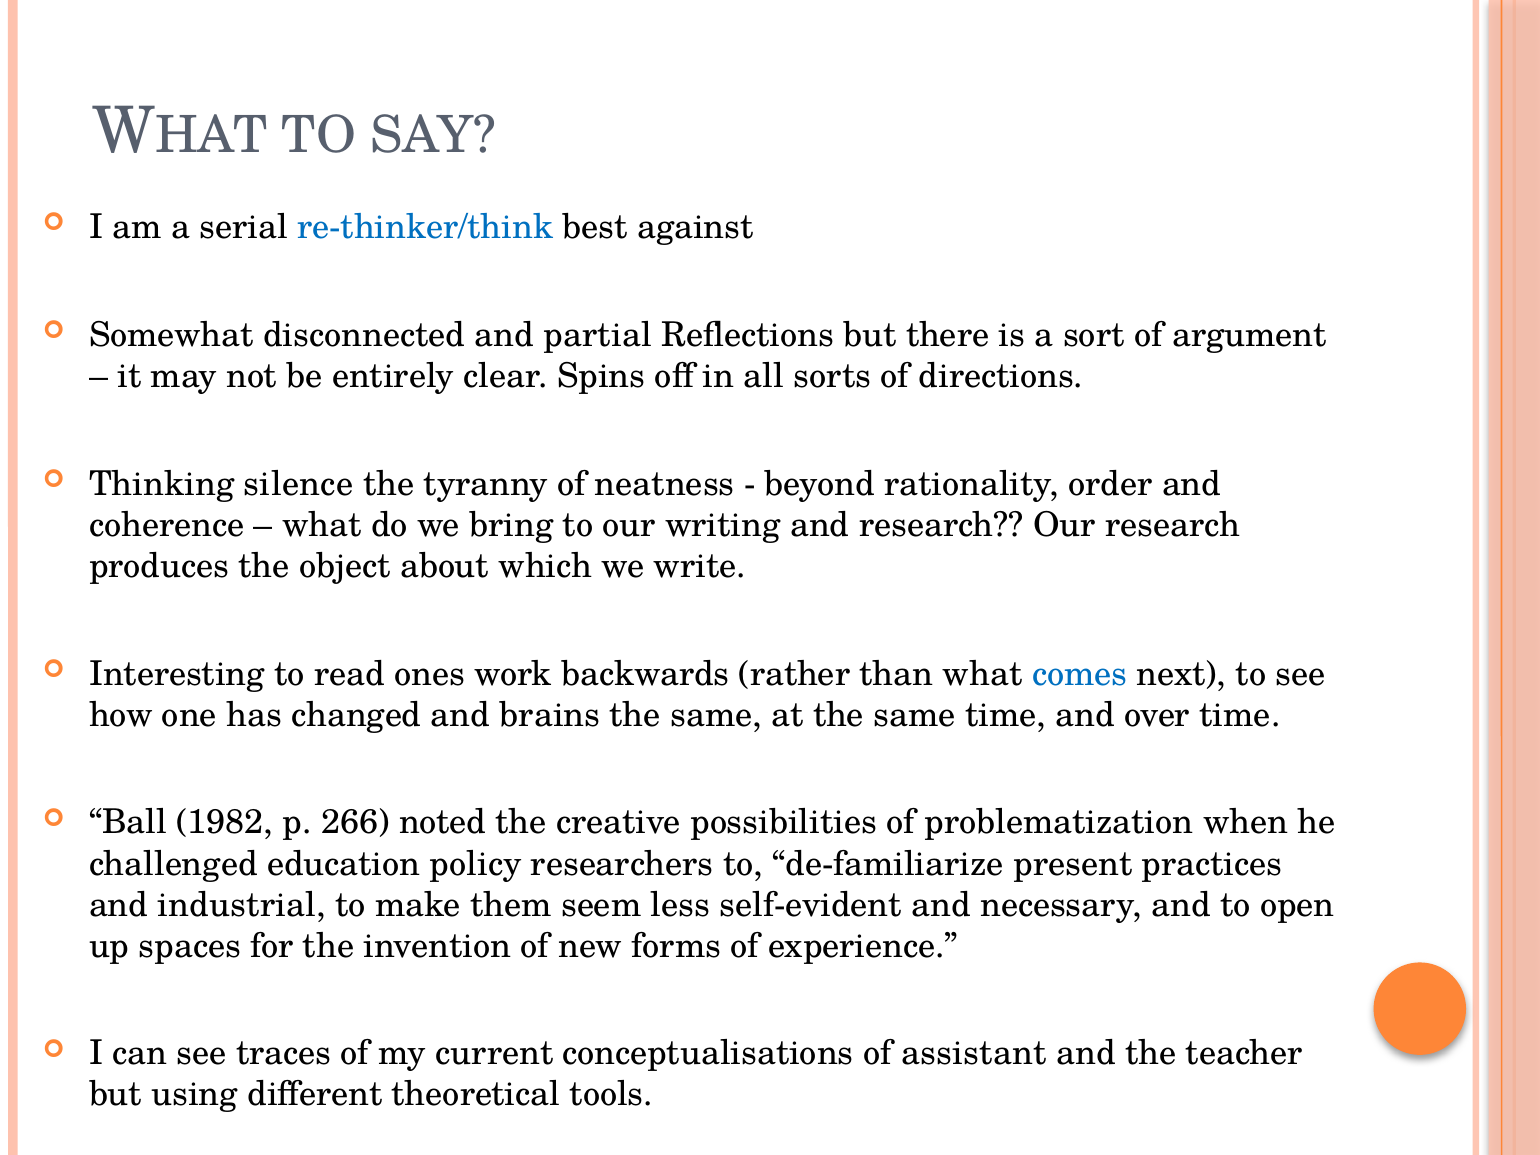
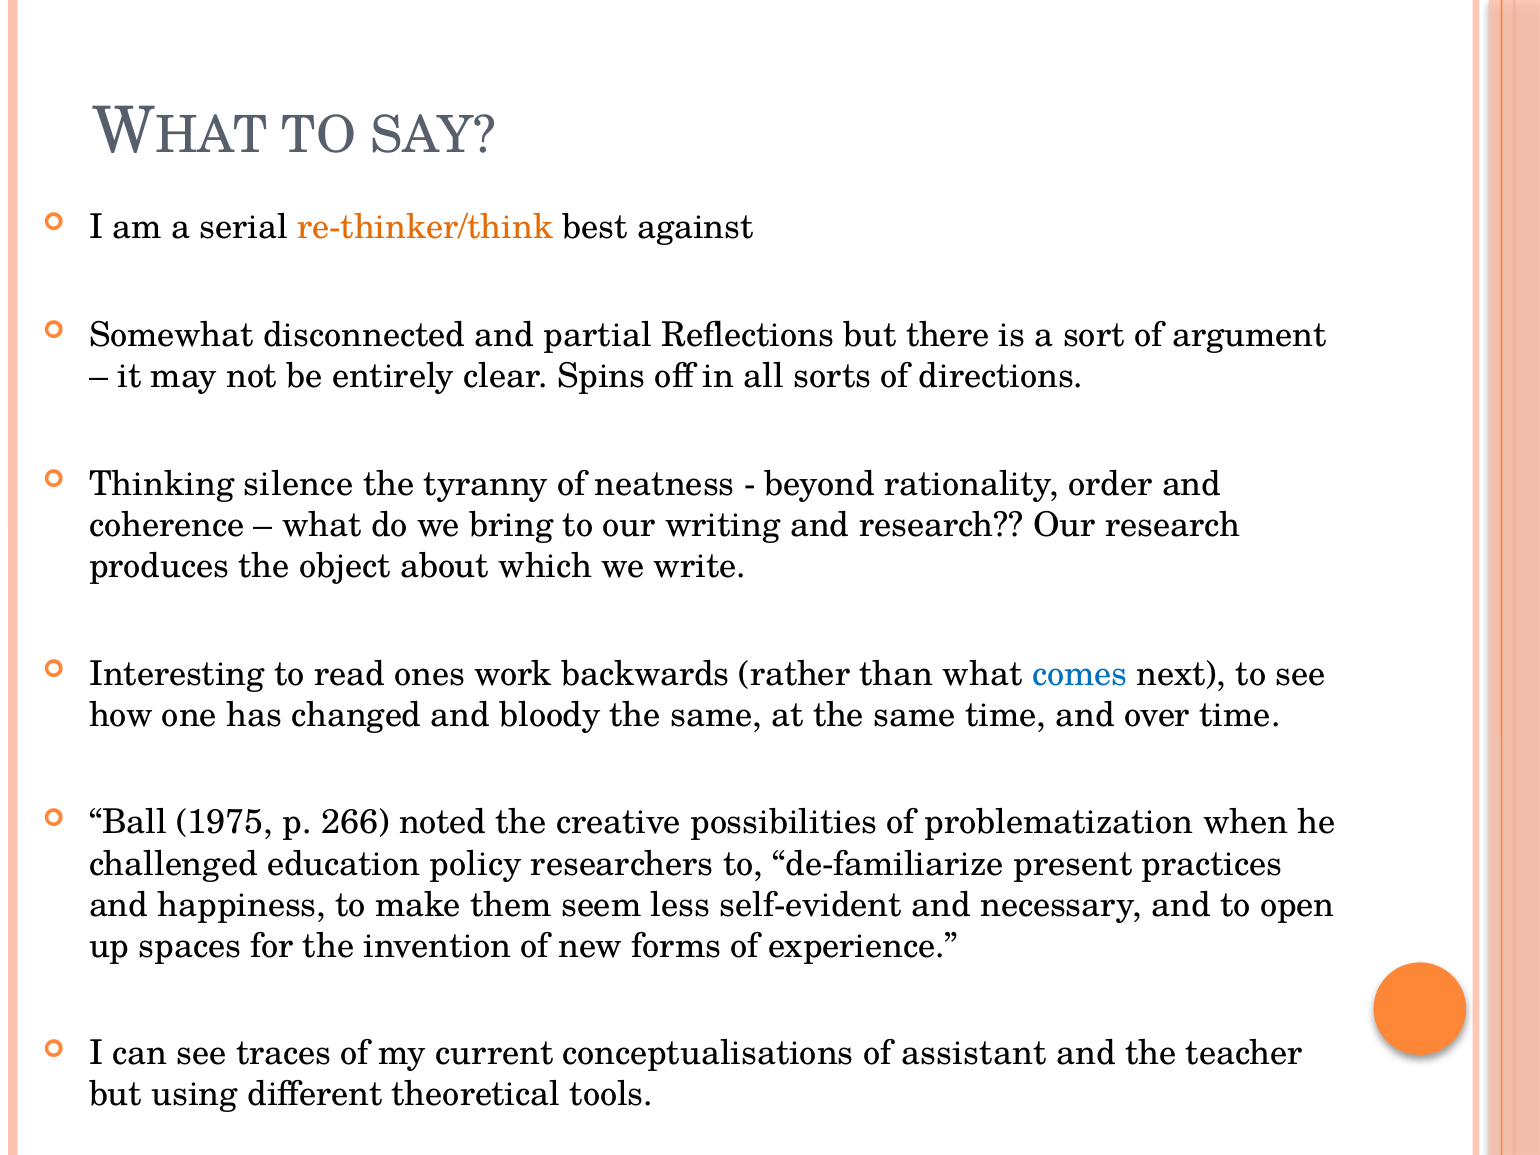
re-thinker/think colour: blue -> orange (426, 227)
brains: brains -> bloody (550, 715)
1982: 1982 -> 1975 (225, 823)
industrial: industrial -> happiness (242, 905)
